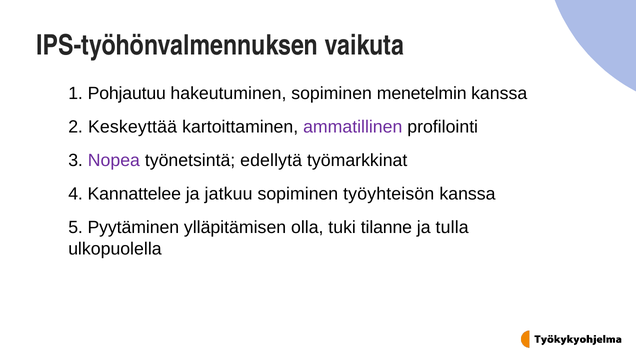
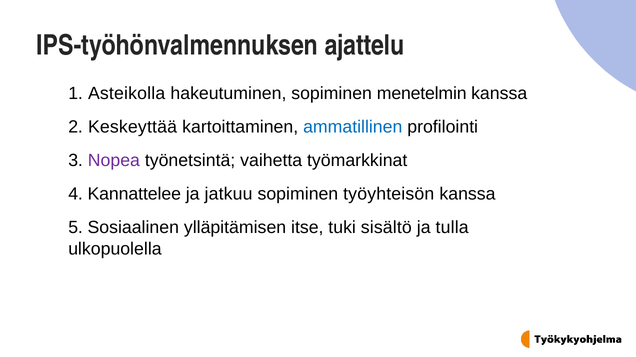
vaikuta: vaikuta -> ajattelu (364, 46)
Pohjautuu: Pohjautuu -> Asteikolla (127, 94)
ammatillinen colour: purple -> blue (353, 127)
edellytä: edellytä -> vaihetta (271, 161)
Pyytäminen: Pyytäminen -> Sosiaalinen (133, 228)
olla: olla -> itse (307, 228)
tilanne: tilanne -> sisältö (386, 228)
